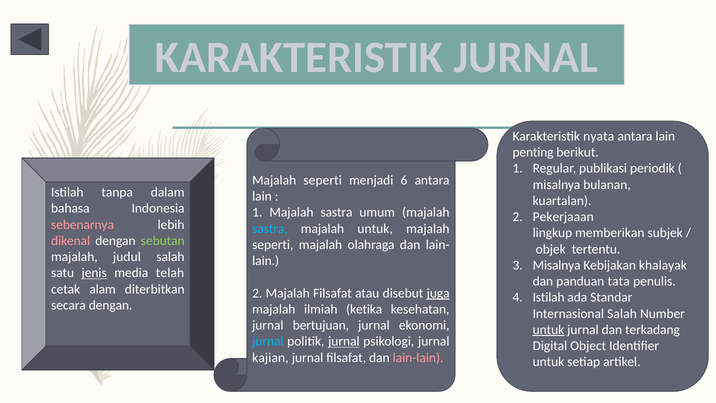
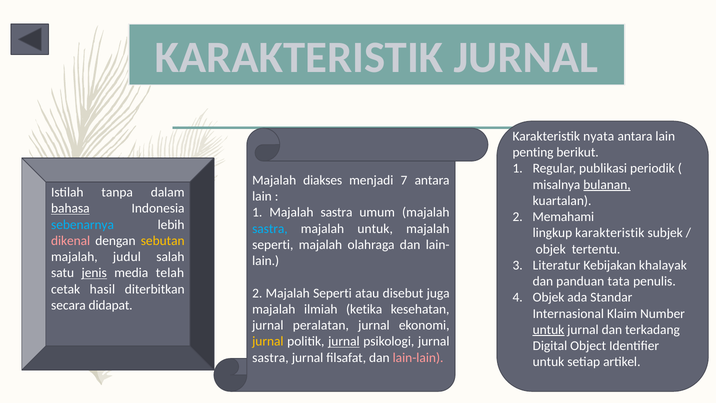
seperti: seperti -> diakses (323, 180)
6: 6 -> 7 (404, 180)
bulanan underline: none -> present (607, 185)
bahasa underline: none -> present (70, 208)
Pekerjaaan: Pekerjaaan -> Memahami (563, 217)
sebenarnya colour: pink -> light blue (83, 224)
lingkup memberikan: memberikan -> karakteristik (610, 233)
sebutan colour: light green -> yellow (163, 241)
Misalnya: Misalnya -> Literatur (557, 265)
alam: alam -> hasil (102, 289)
2 Majalah Filsafat: Filsafat -> Seperti (332, 293)
juga underline: present -> none (438, 293)
Istilah: Istilah -> Objek (549, 297)
secara dengan: dengan -> didapat (111, 305)
Internasional Salah: Salah -> Klaim (622, 313)
bertujuan: bertujuan -> peralatan (321, 325)
jurnal colour: light blue -> yellow (268, 341)
kajian: kajian -> sastra (270, 357)
